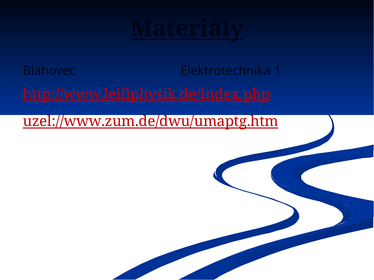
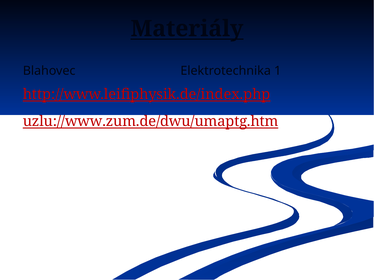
uzel://www.zum.de/dwu/umaptg.htm: uzel://www.zum.de/dwu/umaptg.htm -> uzlu://www.zum.de/dwu/umaptg.htm (151, 122)
